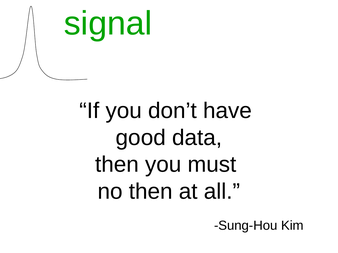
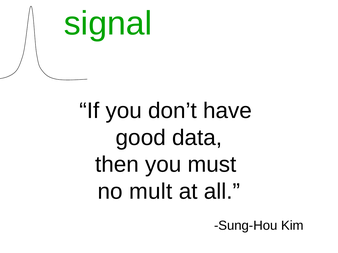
no then: then -> mult (151, 192)
